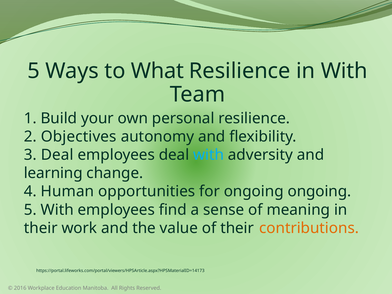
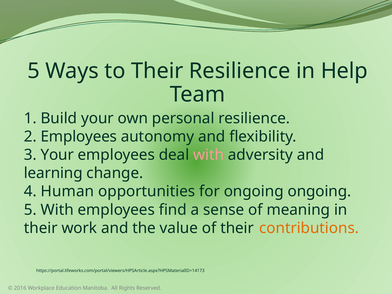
to What: What -> Their (157, 71)
in With: With -> Help (344, 71)
2 Objectives: Objectives -> Employees (79, 137)
3 Deal: Deal -> Your (57, 155)
with colour: light blue -> pink (209, 155)
